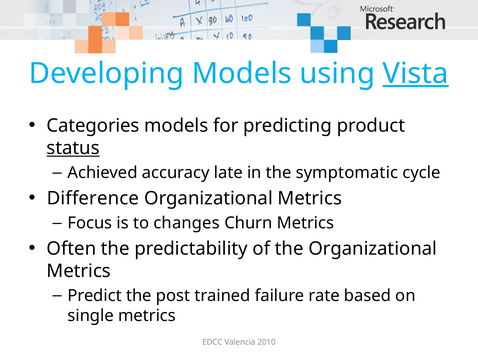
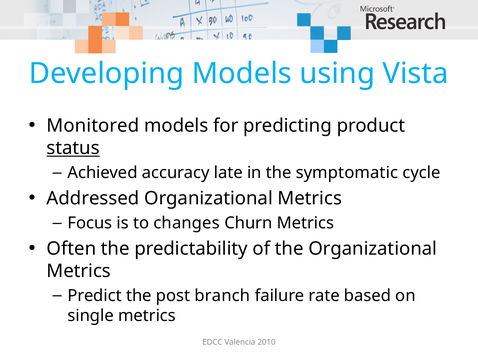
Vista underline: present -> none (416, 73)
Categories: Categories -> Monitored (93, 126)
Difference: Difference -> Addressed (93, 198)
trained: trained -> branch (222, 295)
